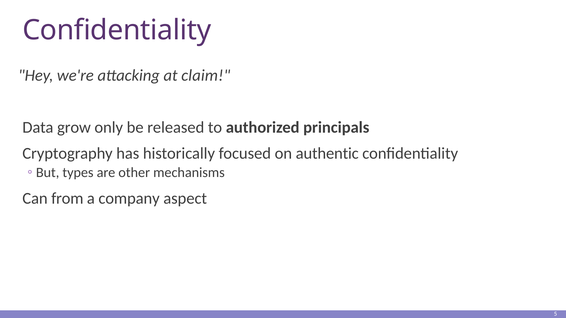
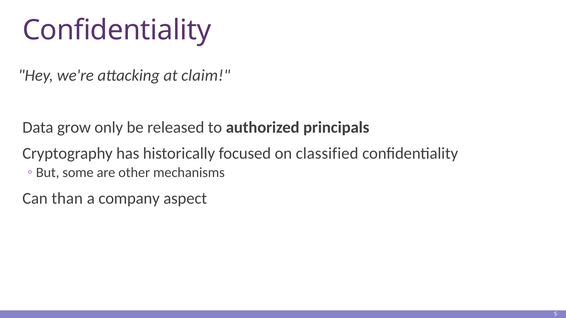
authentic: authentic -> classified (327, 154)
types: types -> some (78, 173)
from: from -> than (67, 199)
